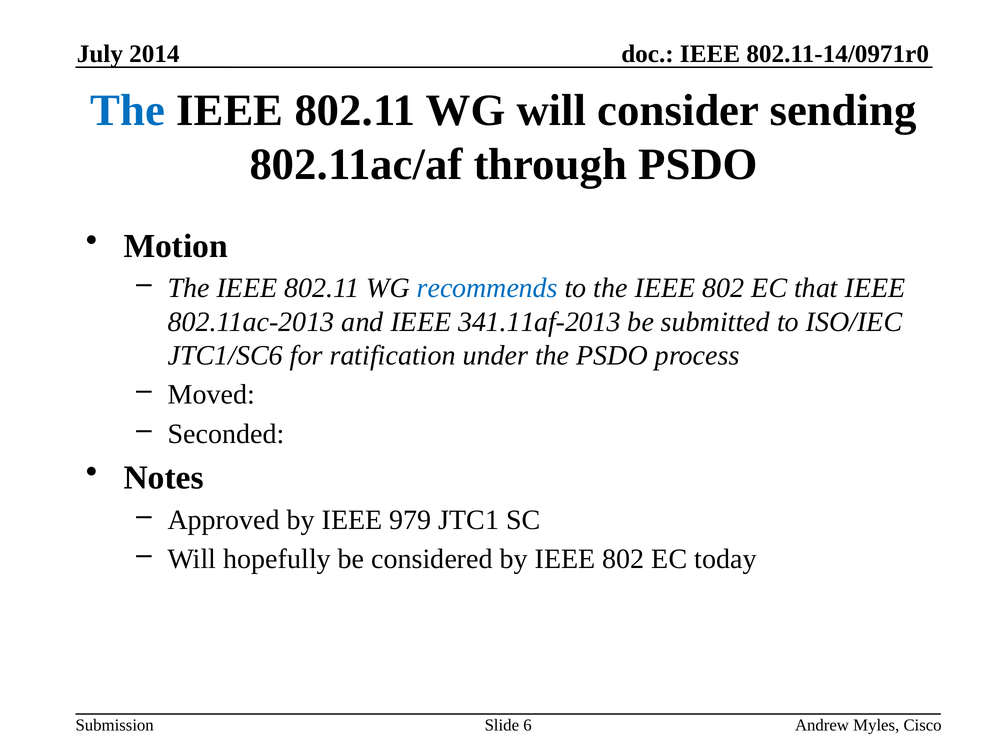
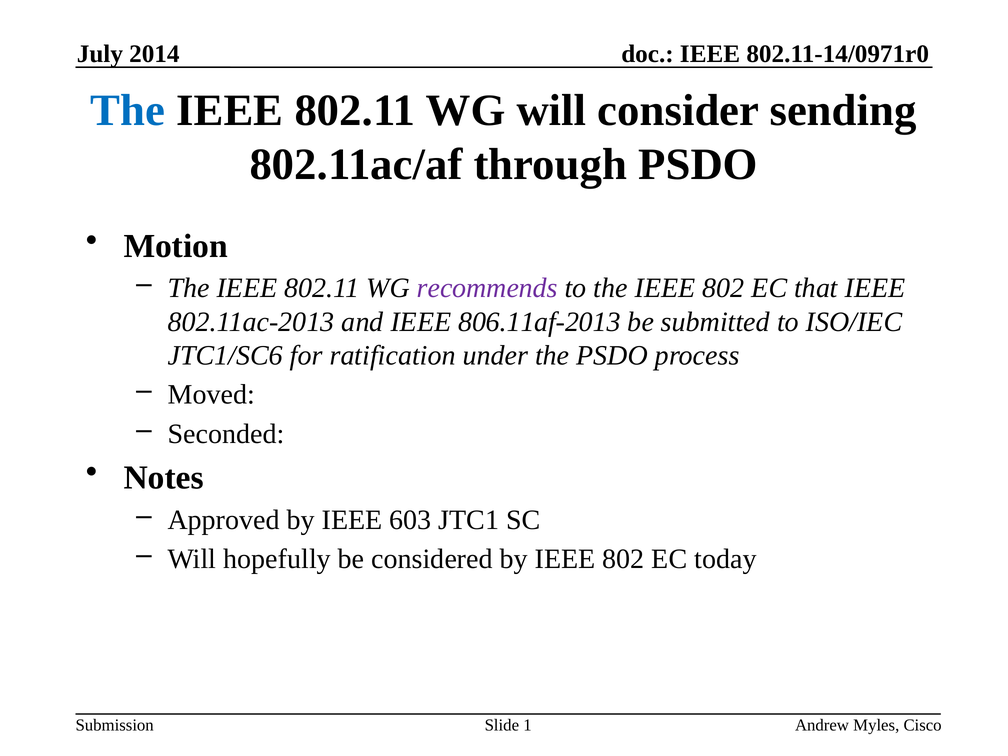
recommends colour: blue -> purple (487, 288)
341.11af-2013: 341.11af-2013 -> 806.11af-2013 (539, 322)
979: 979 -> 603 (410, 520)
6: 6 -> 1 (527, 725)
